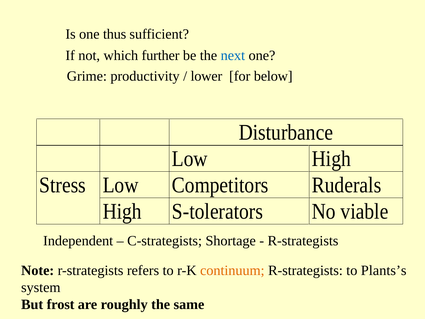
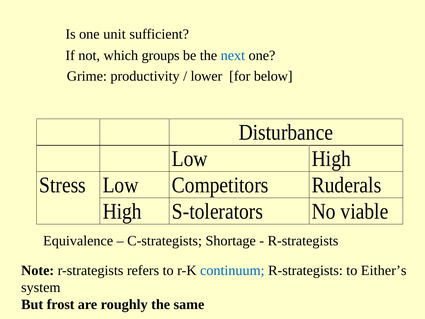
thus: thus -> unit (114, 34)
further: further -> groups (161, 55)
Independent: Independent -> Equivalence (78, 241)
continuum colour: orange -> blue (232, 270)
Plants’s: Plants’s -> Either’s (384, 270)
